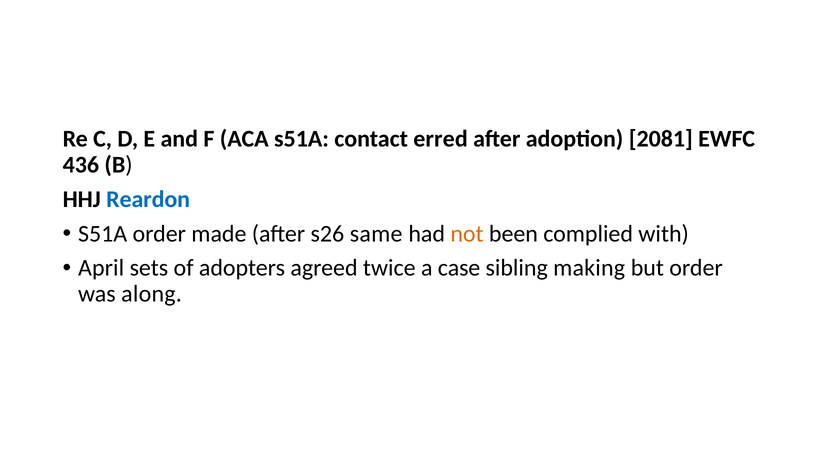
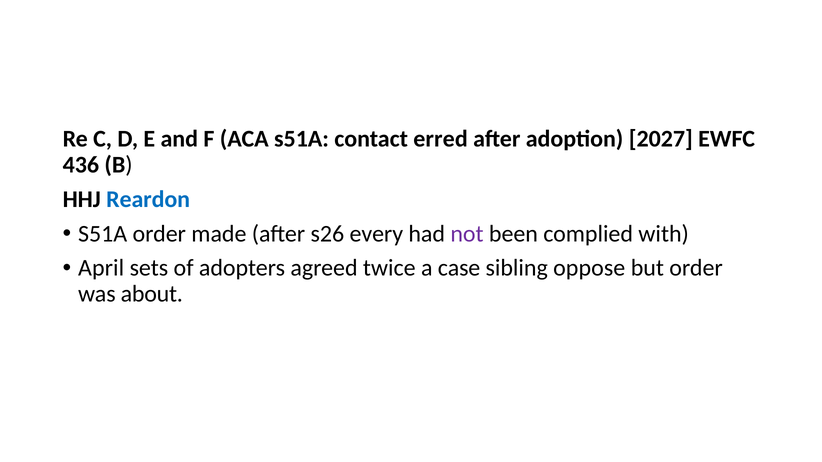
2081: 2081 -> 2027 (661, 139)
same: same -> every (376, 234)
not colour: orange -> purple (467, 234)
making: making -> oppose (589, 268)
along: along -> about (152, 294)
